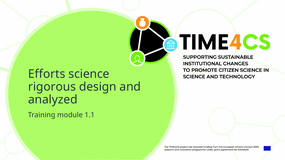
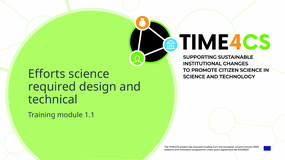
rigorous: rigorous -> required (52, 87)
analyzed: analyzed -> technical (53, 100)
